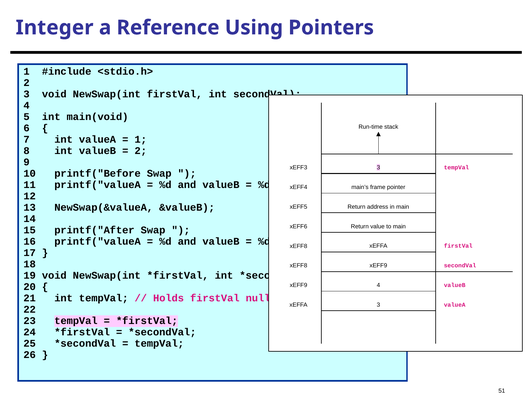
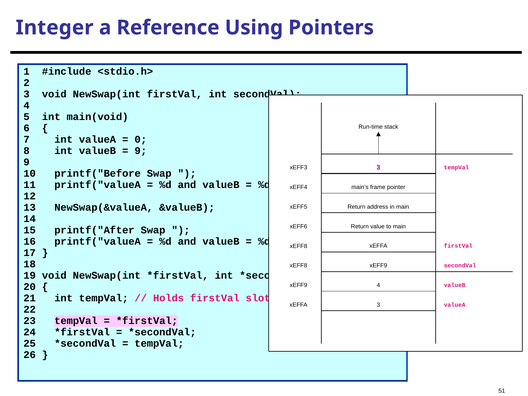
1: 1 -> 0 (141, 139)
2: 2 -> 9 (141, 151)
null: null -> slot (258, 298)
